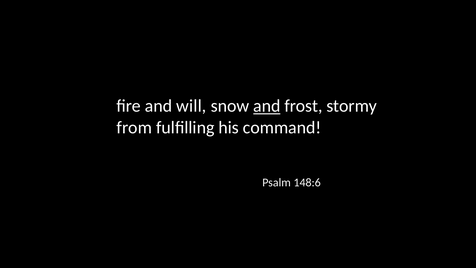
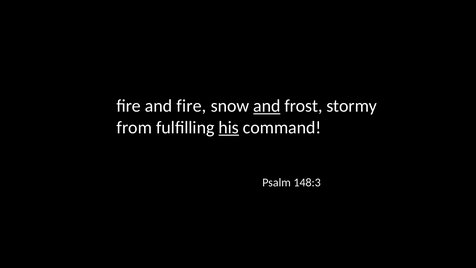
and will: will -> fire (191, 106)
his underline: none -> present (229, 127)
148:6: 148:6 -> 148:3 (307, 182)
